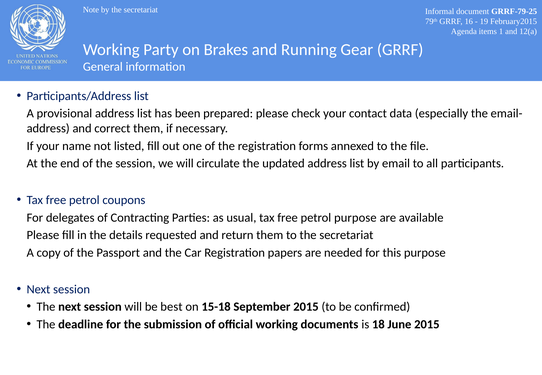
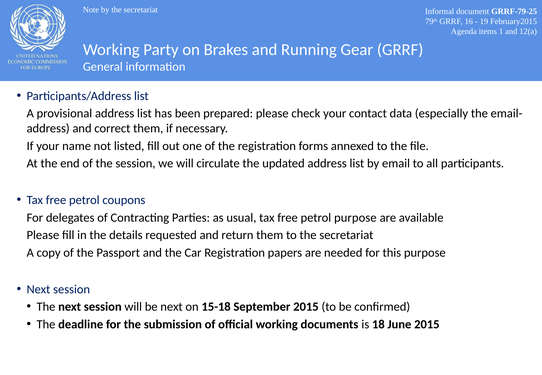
be best: best -> next (172, 307)
